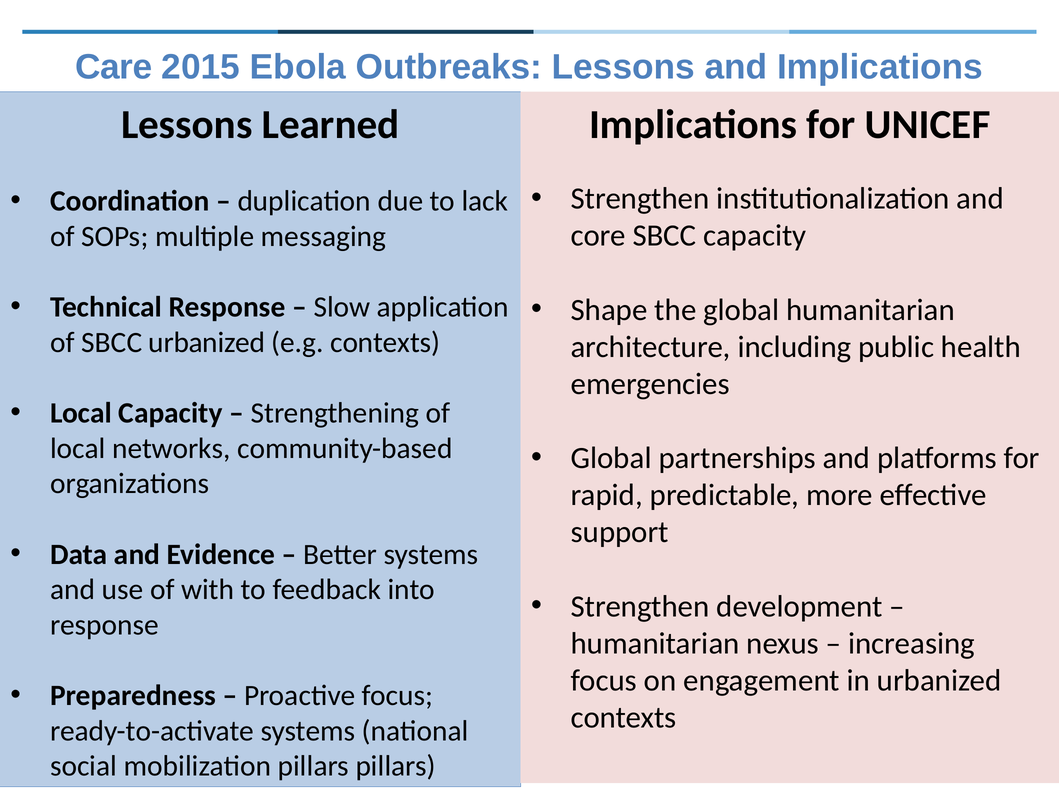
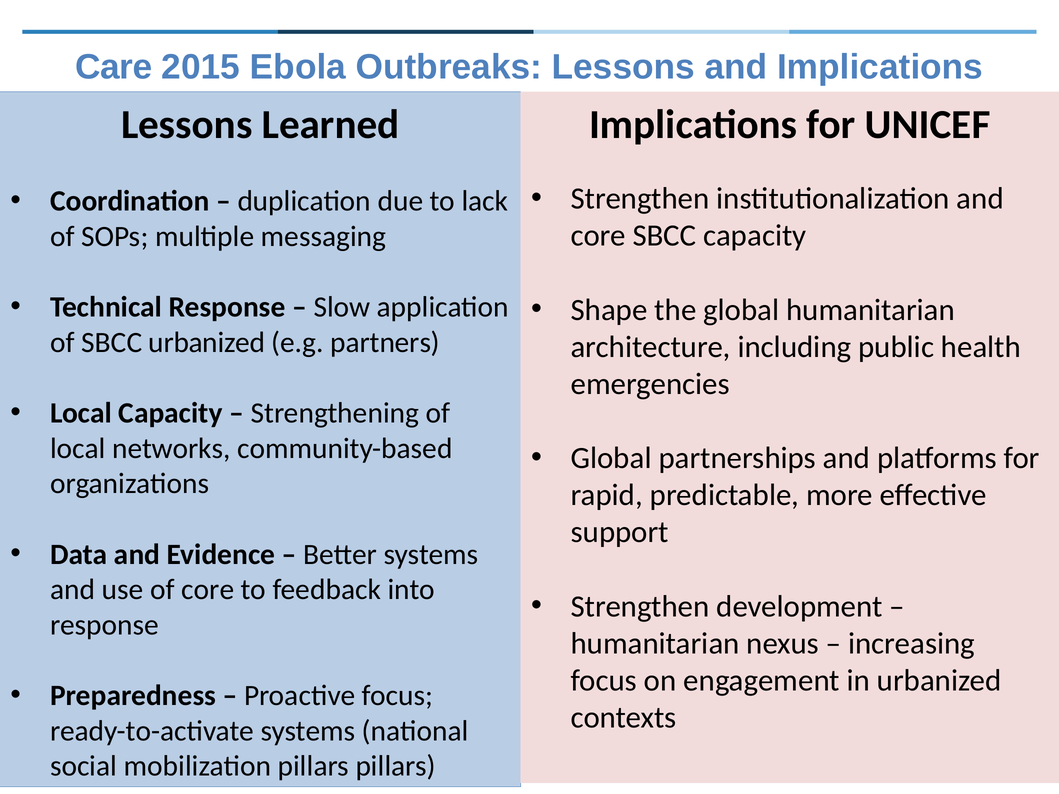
e.g contexts: contexts -> partners (385, 343)
of with: with -> core (208, 590)
